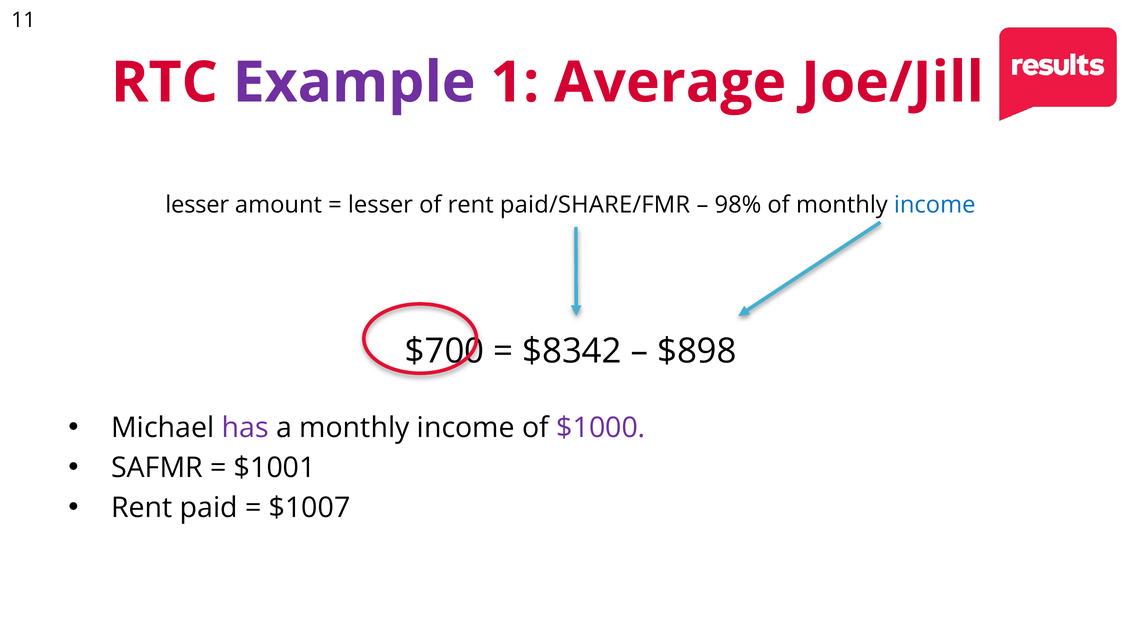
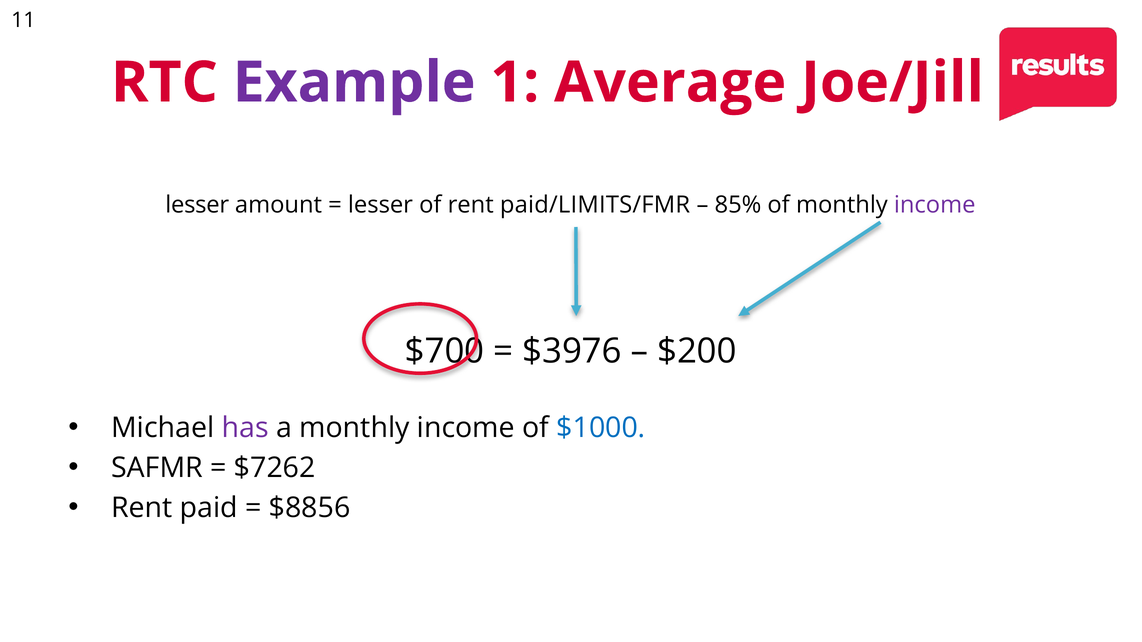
paid/SHARE/FMR: paid/SHARE/FMR -> paid/LIMITS/FMR (595, 205)
98%: 98% -> 85% (738, 205)
income colour: blue -> purple (935, 205)
$8342: $8342 -> $3976 (572, 351)
$898: $898 -> $200 (697, 351)
$1000 colour: purple -> blue (601, 428)
$1001: $1001 -> $7262 (275, 468)
$1007: $1007 -> $8856 (310, 508)
